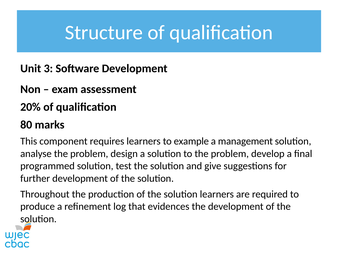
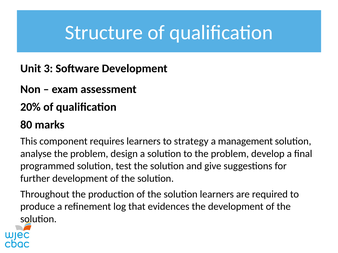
example: example -> strategy (191, 142)
